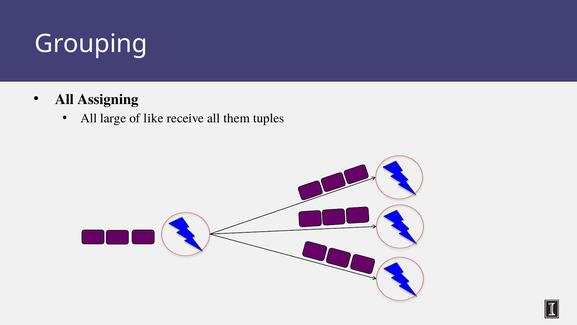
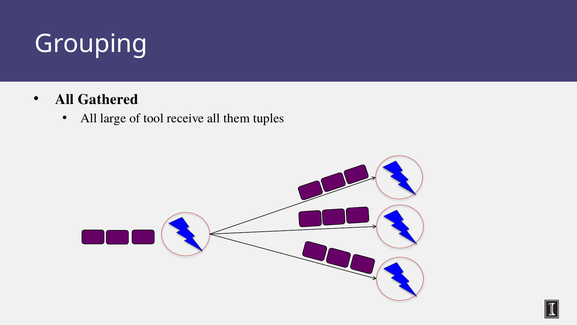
Assigning: Assigning -> Gathered (108, 99)
like: like -> tool (154, 118)
